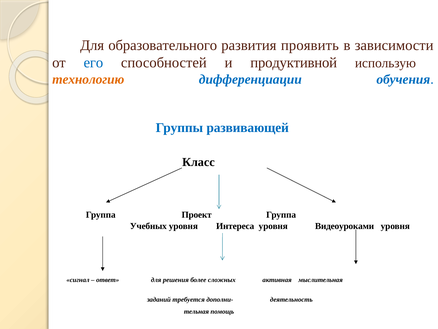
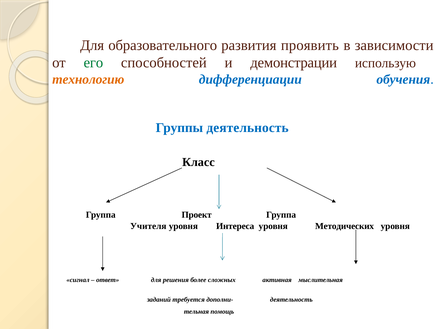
его colour: blue -> green (93, 63)
продуктивной: продуктивной -> демонстрации (294, 63)
Группы развивающей: развивающей -> деятельность (248, 128)
Учебных: Учебных -> Учителя (148, 226)
Видеоуроками: Видеоуроками -> Методических (345, 226)
